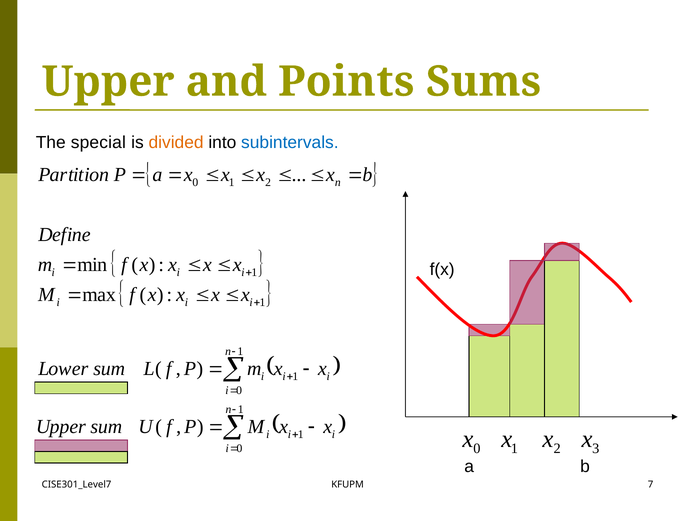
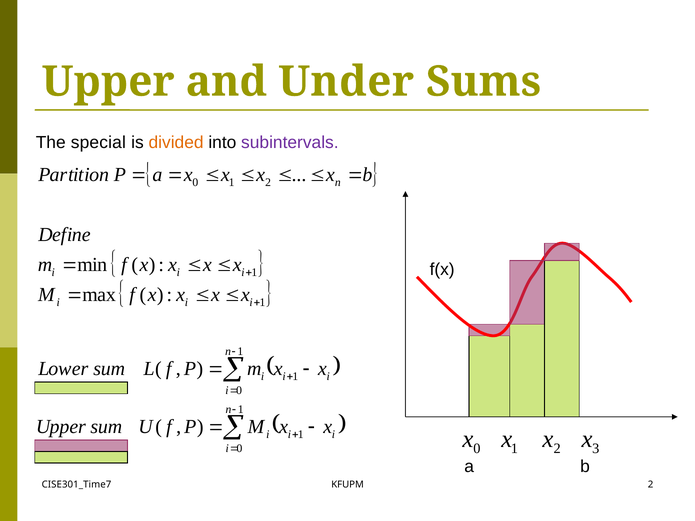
Points: Points -> Under (346, 82)
subintervals colour: blue -> purple (290, 142)
CISE301_Level7: CISE301_Level7 -> CISE301_Time7 (77, 485)
KFUPM 7: 7 -> 2 (651, 485)
